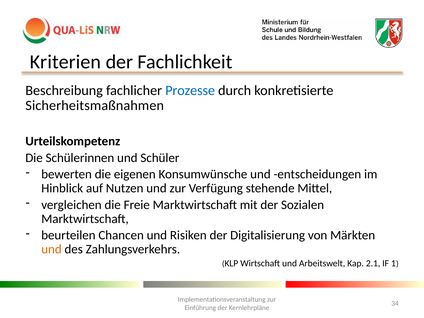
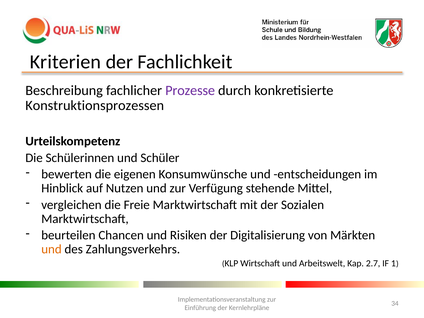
Prozesse colour: blue -> purple (190, 90)
Sicherheitsmaßnahmen: Sicherheitsmaßnahmen -> Konstruktionsprozessen (95, 106)
2.1: 2.1 -> 2.7 (373, 264)
